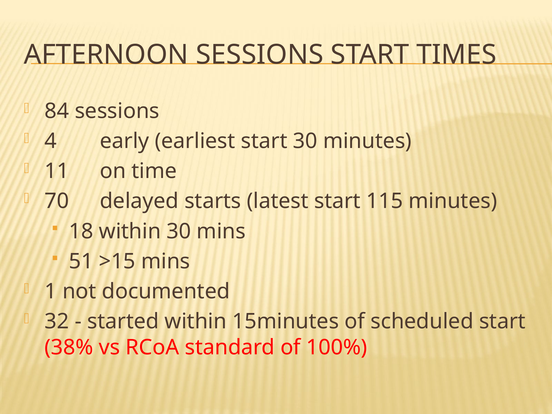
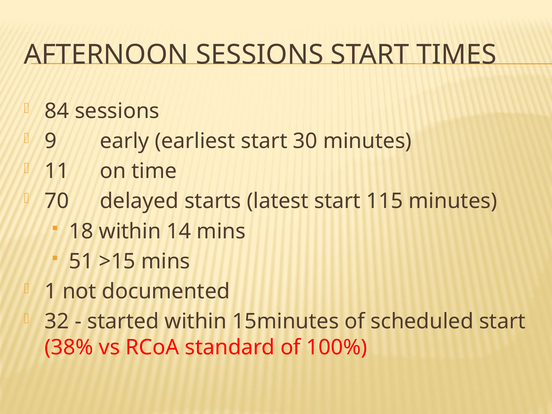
4: 4 -> 9 (51, 141)
within 30: 30 -> 14 (179, 231)
